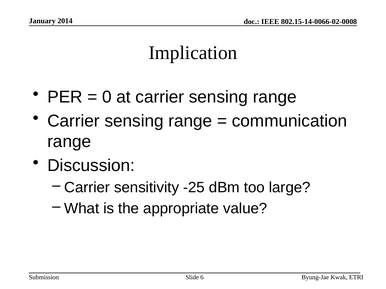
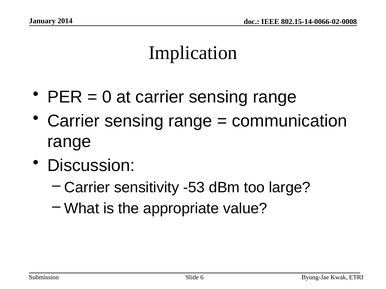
-25: -25 -> -53 (194, 188)
